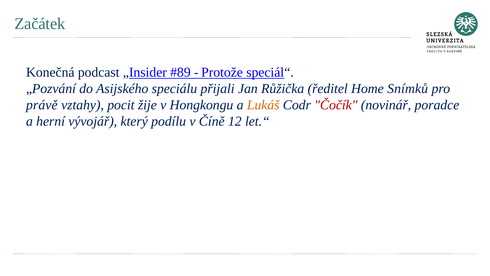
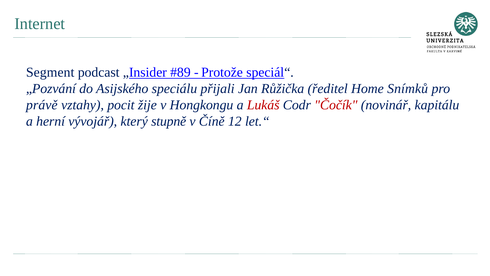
Začátek: Začátek -> Internet (40, 24)
Konečná: Konečná -> Segment (50, 72)
Lukáš colour: orange -> red (263, 105)
poradce: poradce -> kapitálu (437, 105)
podílu: podílu -> stupně (169, 121)
